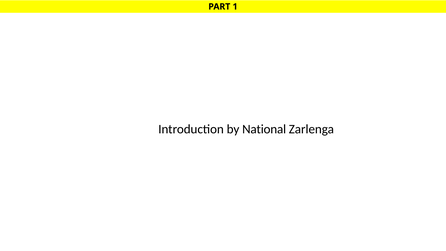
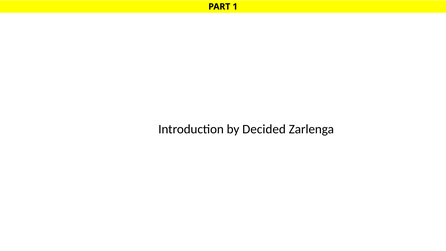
National: National -> Decided (264, 129)
